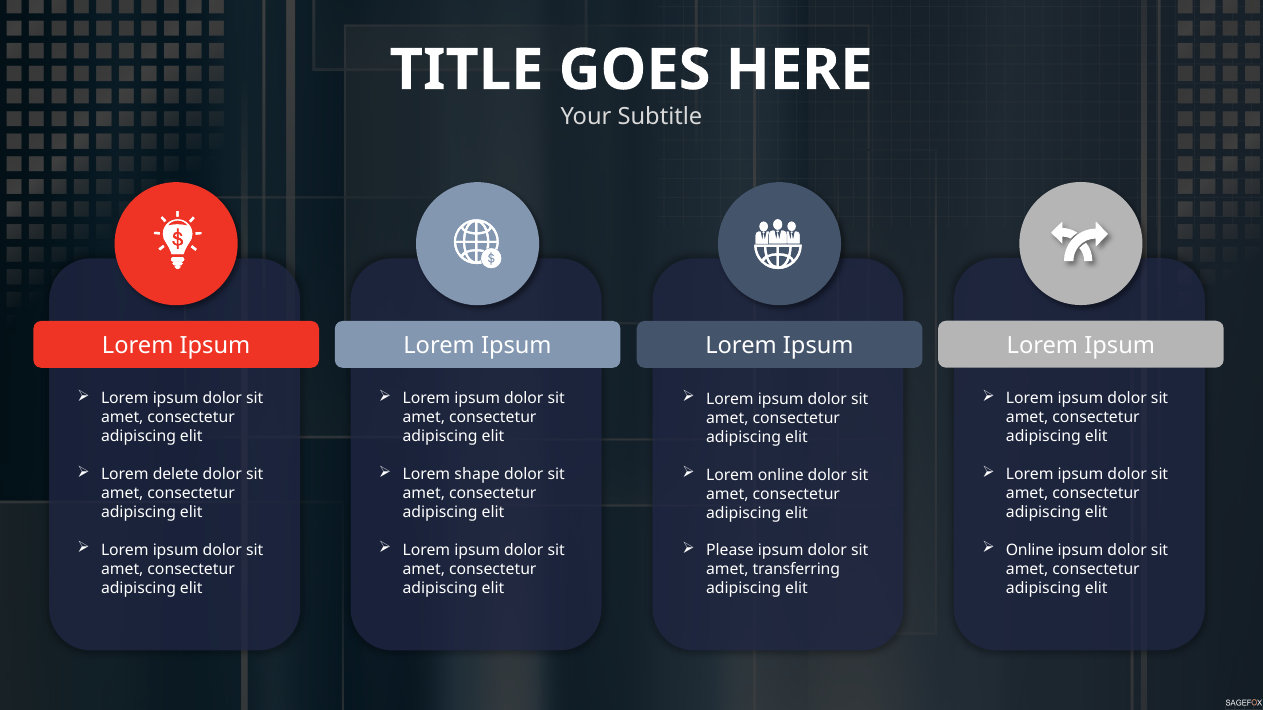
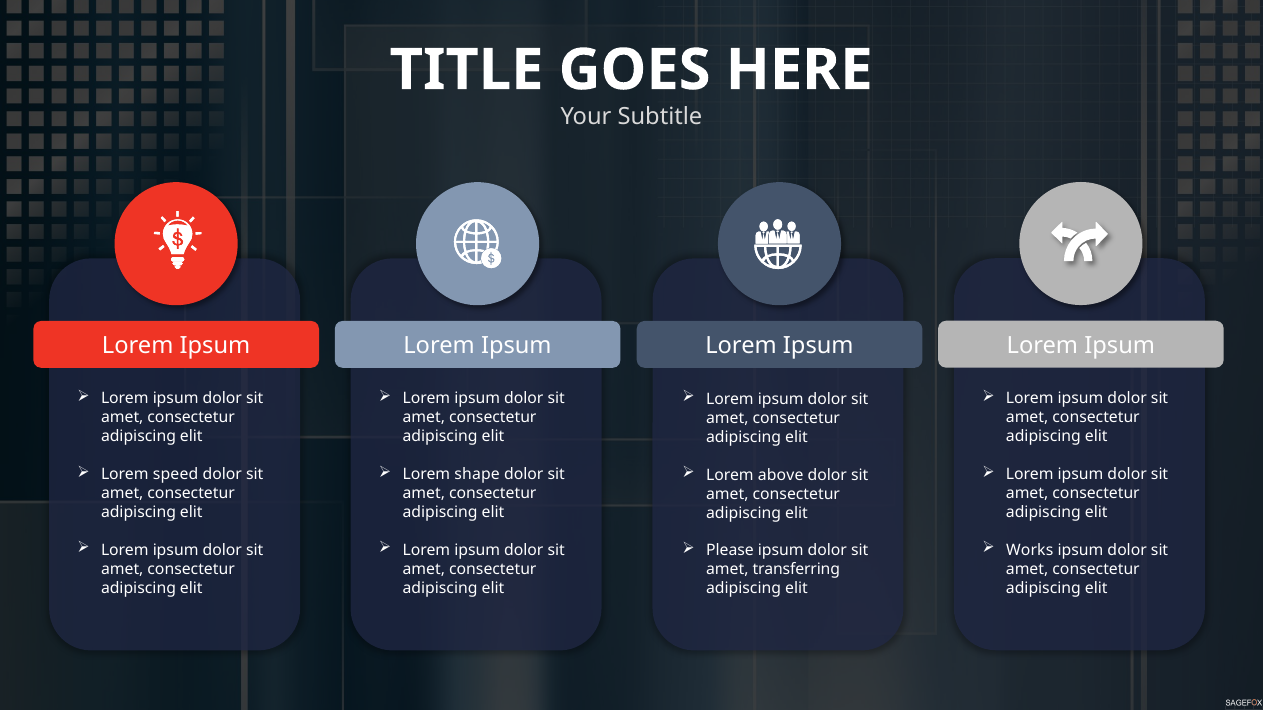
delete: delete -> speed (176, 475)
Lorem online: online -> above (781, 475)
Online: Online -> Works (1030, 551)
